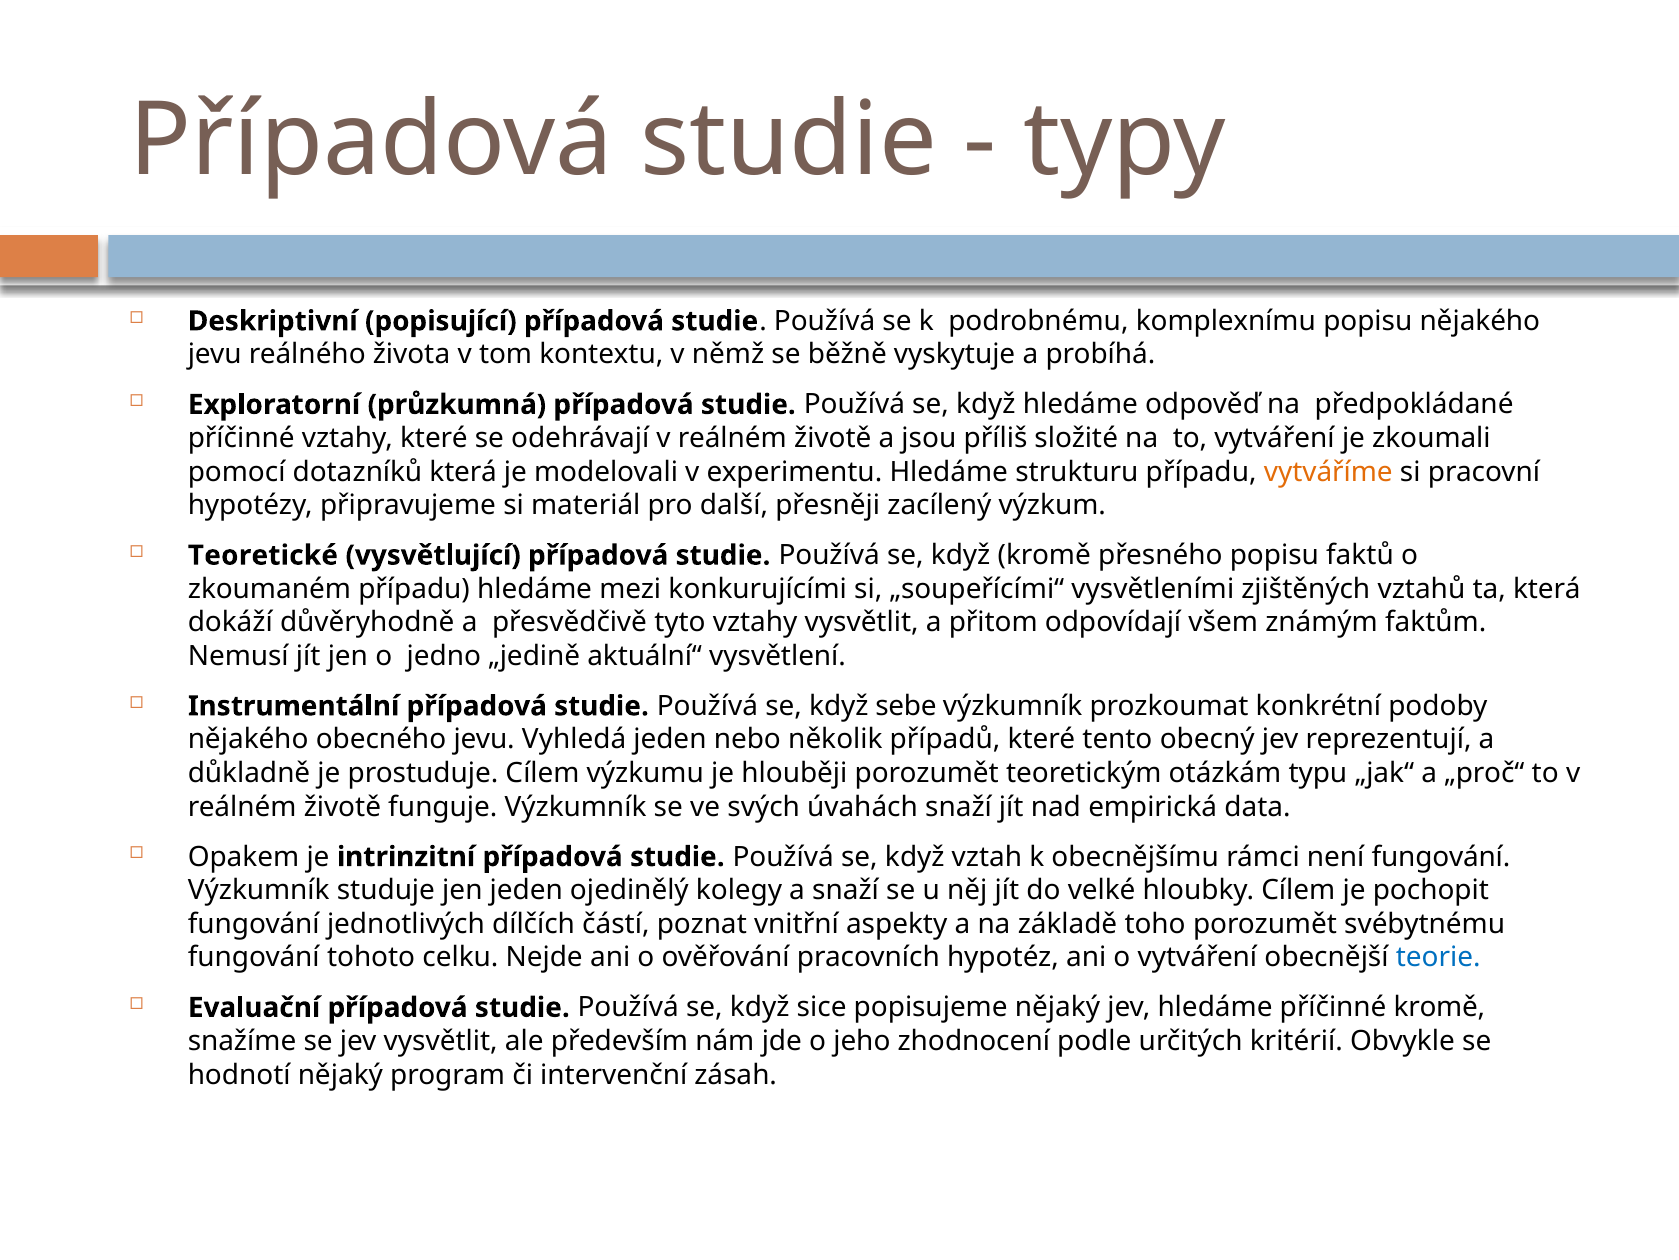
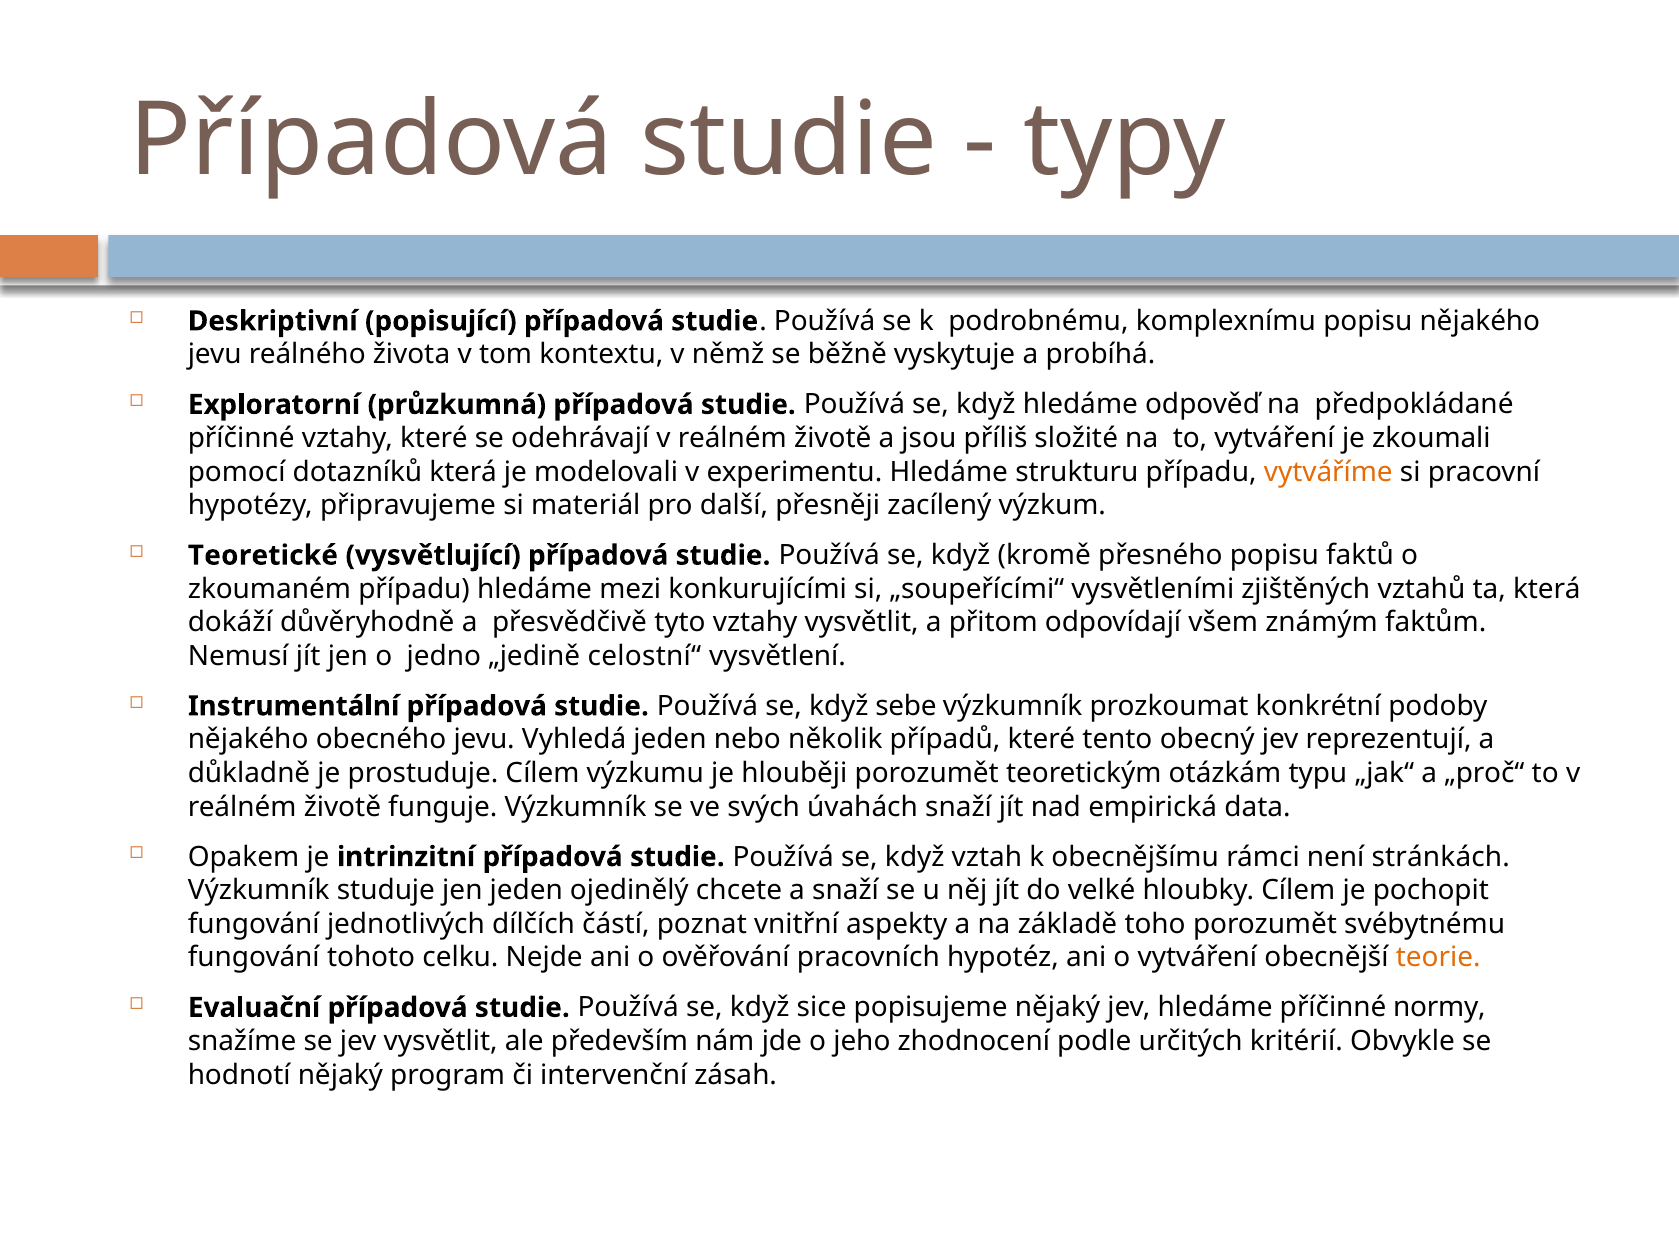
aktuální“: aktuální“ -> celostní“ (644, 656)
není fungování: fungování -> stránkách (1441, 856)
kolegy: kolegy -> chcete (739, 890)
teorie colour: blue -> orange (1438, 957)
příčinné kromě: kromě -> normy (1439, 1007)
